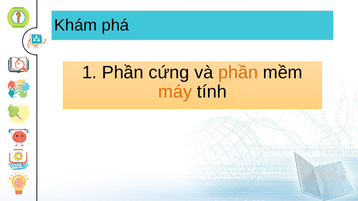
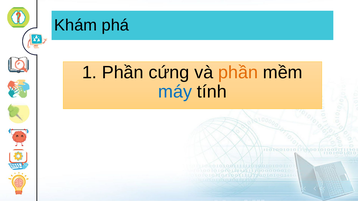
máy colour: orange -> blue (175, 92)
